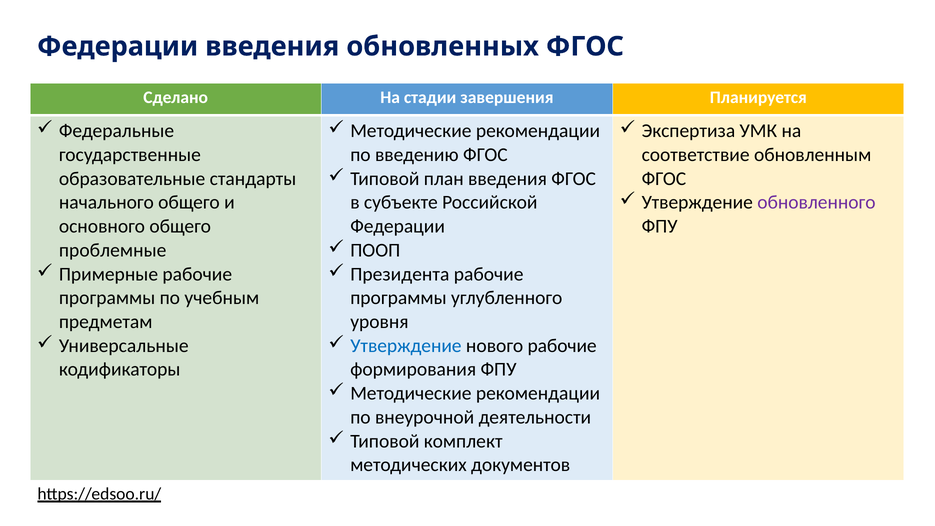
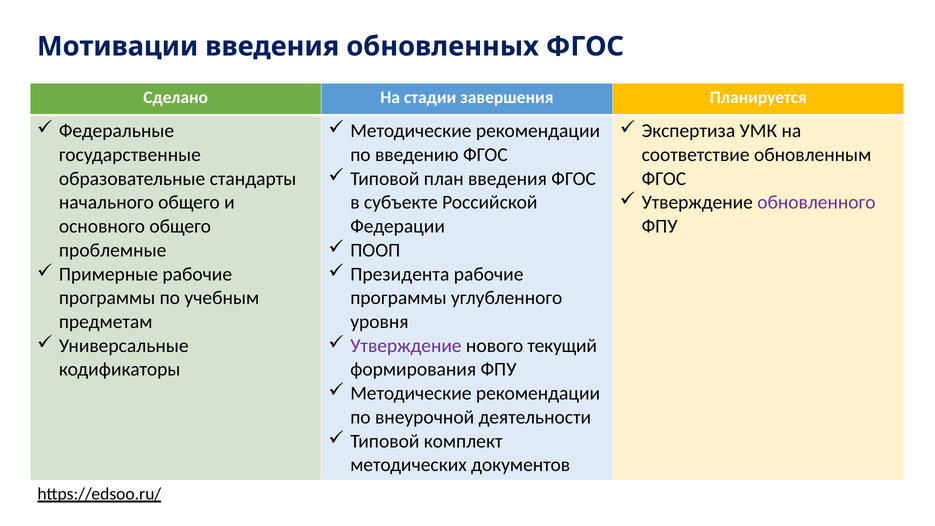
Федерации: Федерации -> Мотивации (118, 46)
Утверждение colour: blue -> purple (406, 346)
нового рабочие: рабочие -> текущий (562, 346)
